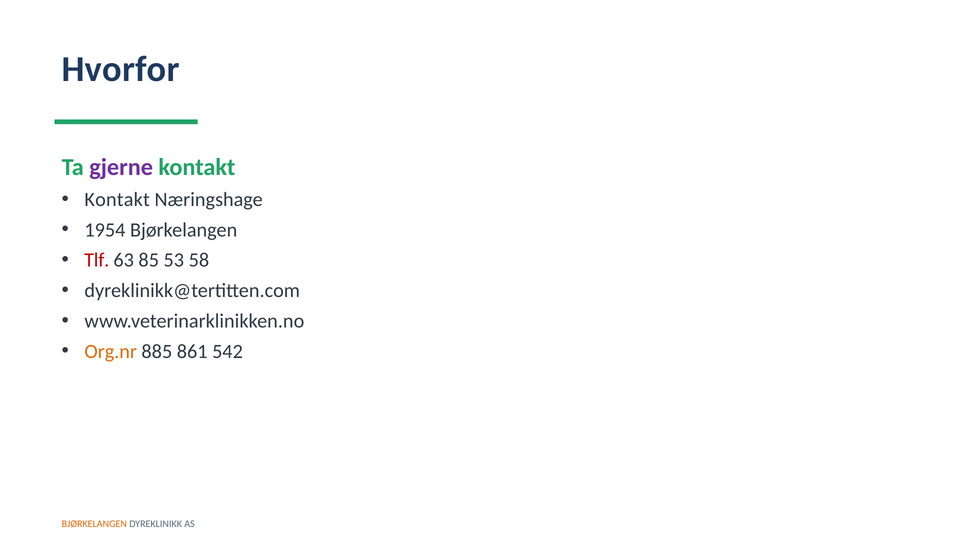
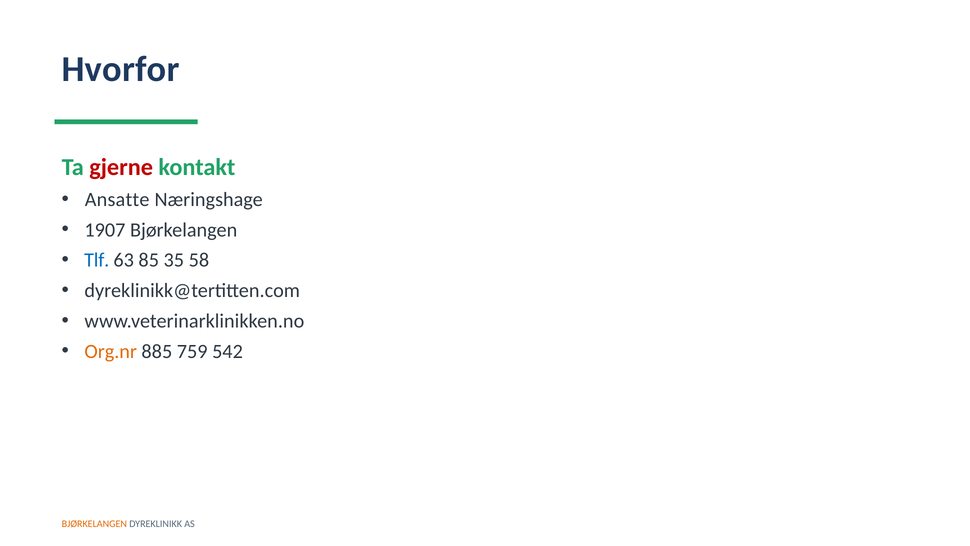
gjerne colour: purple -> red (121, 167)
Kontakt: Kontakt -> Ansatte (117, 199)
1954: 1954 -> 1907 (105, 230)
Tlf colour: red -> blue (97, 260)
53: 53 -> 35 (174, 260)
861: 861 -> 759 (192, 351)
